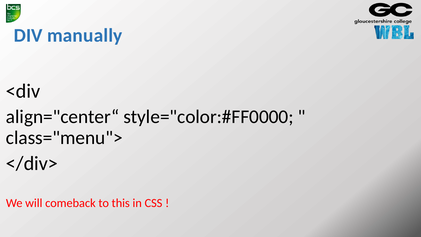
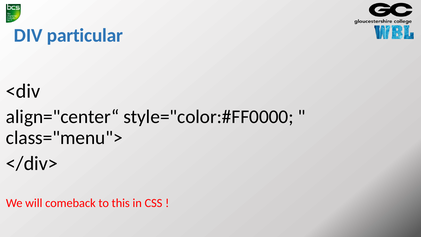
manually: manually -> particular (85, 35)
